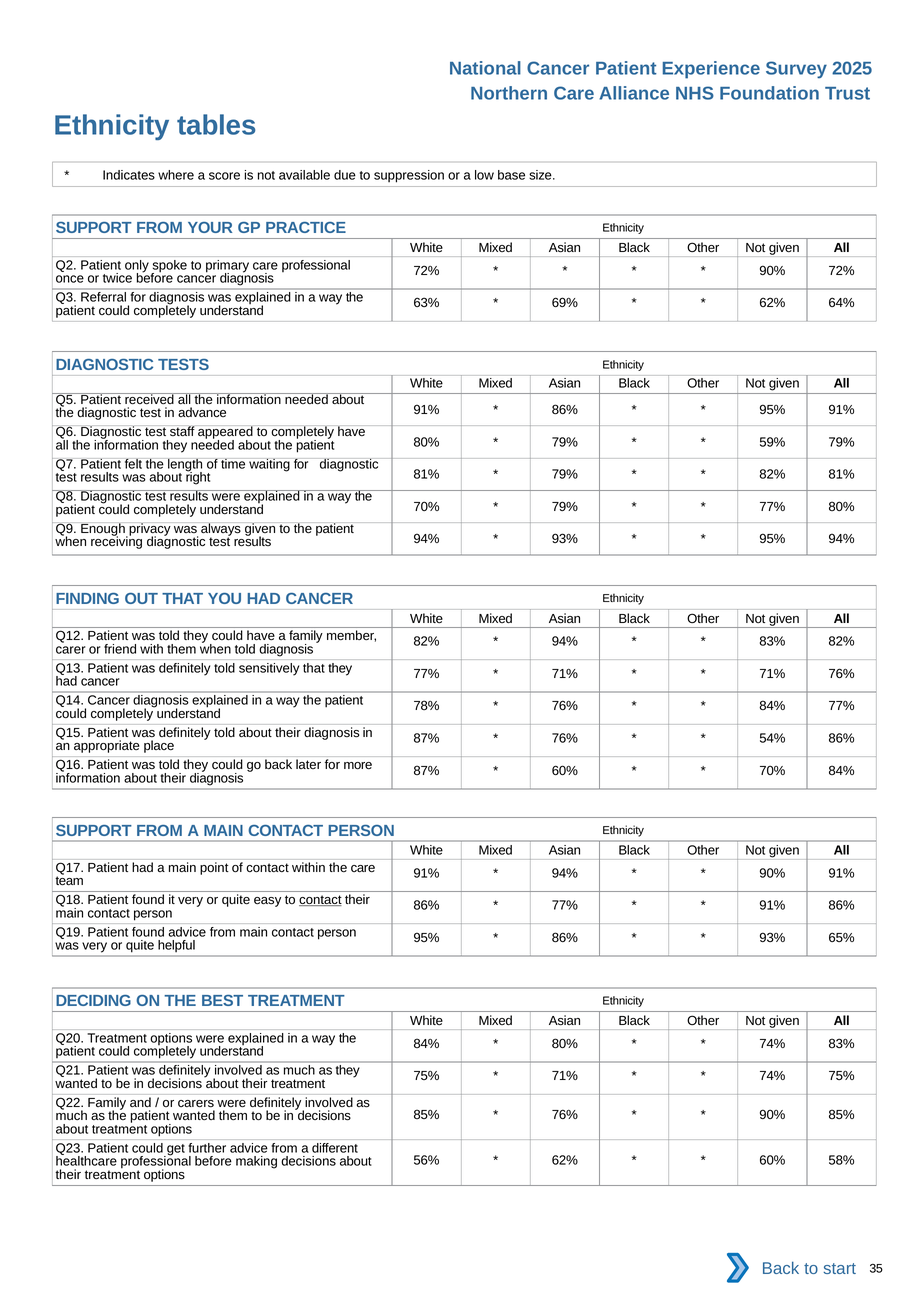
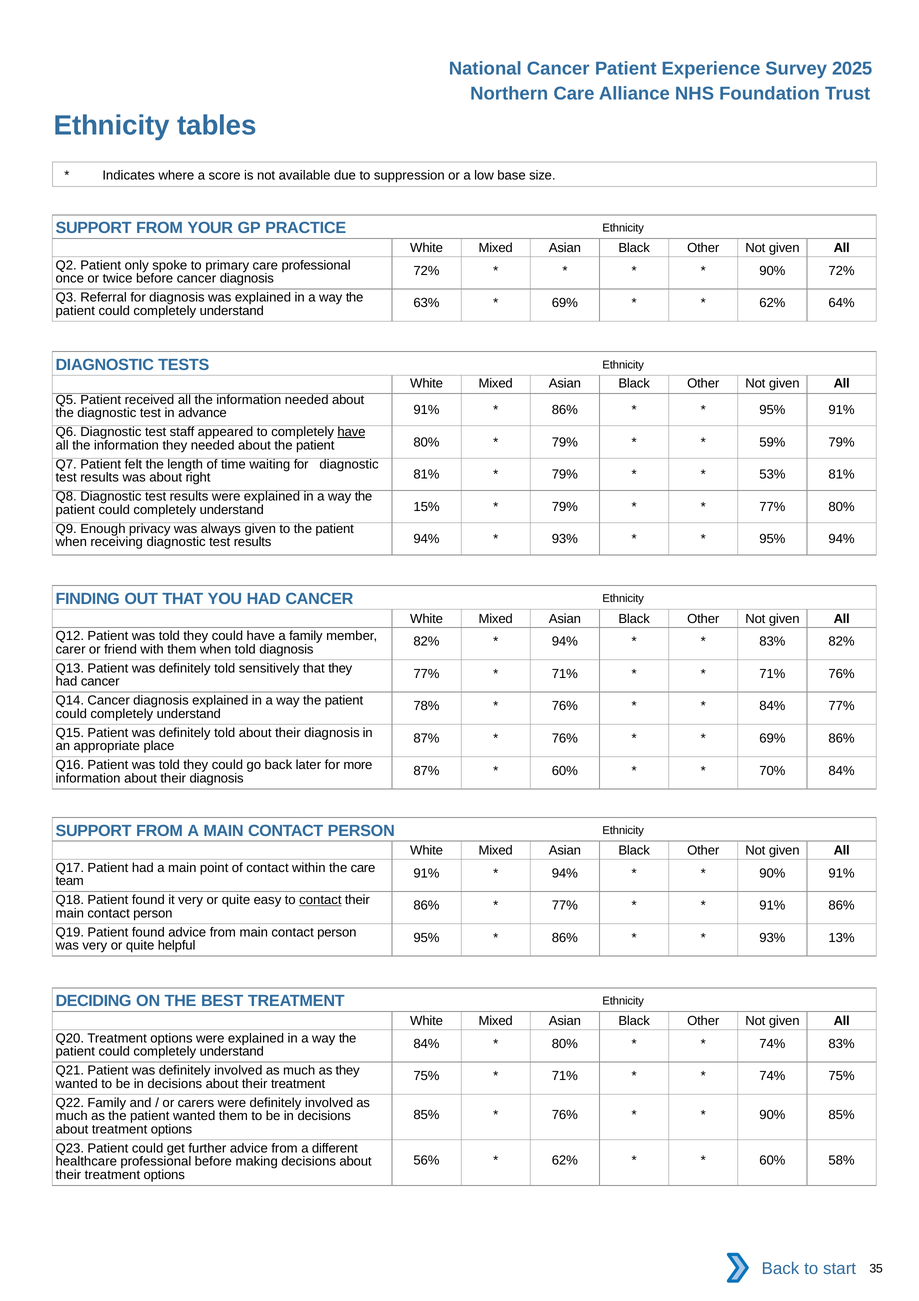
have underline: none -> present (351, 432)
82%: 82% -> 53% (772, 474)
understand 70%: 70% -> 15% (426, 507)
54%: 54% -> 69% (772, 738)
65%: 65% -> 13% (842, 938)
